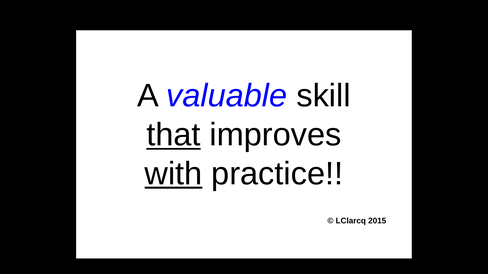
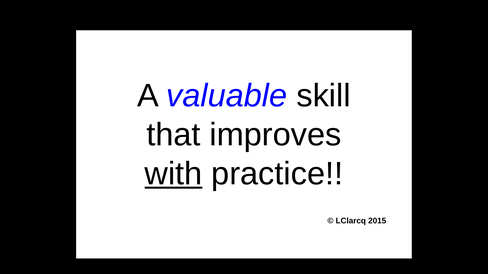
that underline: present -> none (173, 135)
